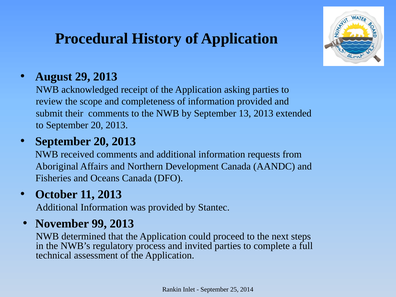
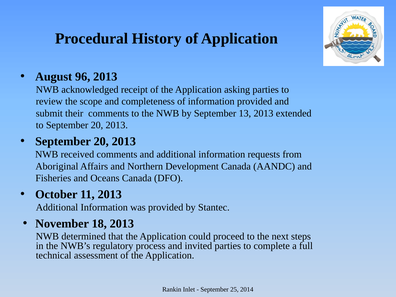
29: 29 -> 96 (83, 77)
99: 99 -> 18 (99, 224)
